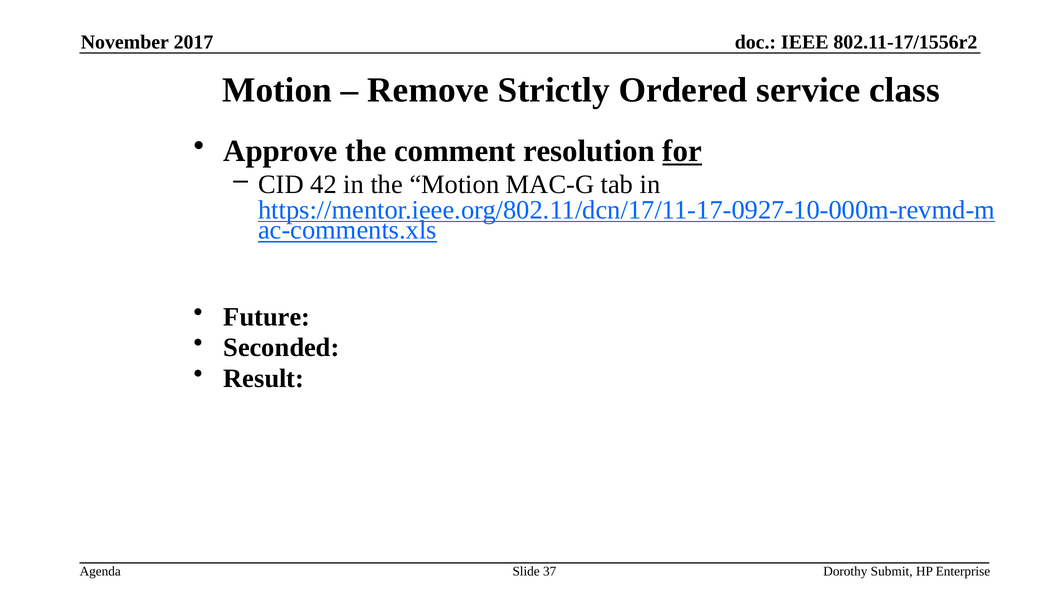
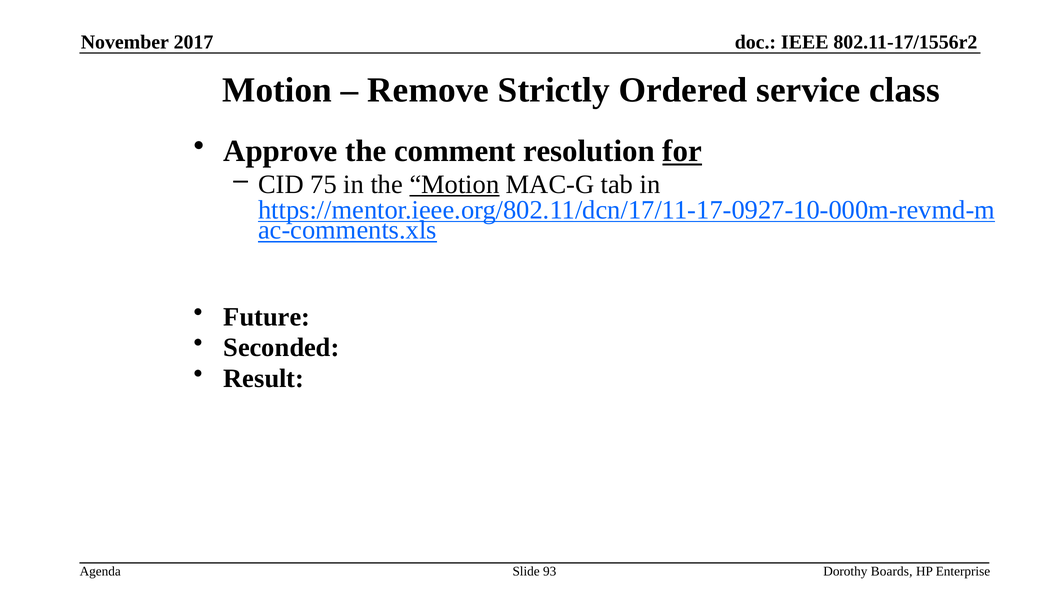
42: 42 -> 75 (324, 184)
Motion underline: none -> present (454, 184)
37: 37 -> 93 (550, 572)
Submit: Submit -> Boards (892, 572)
